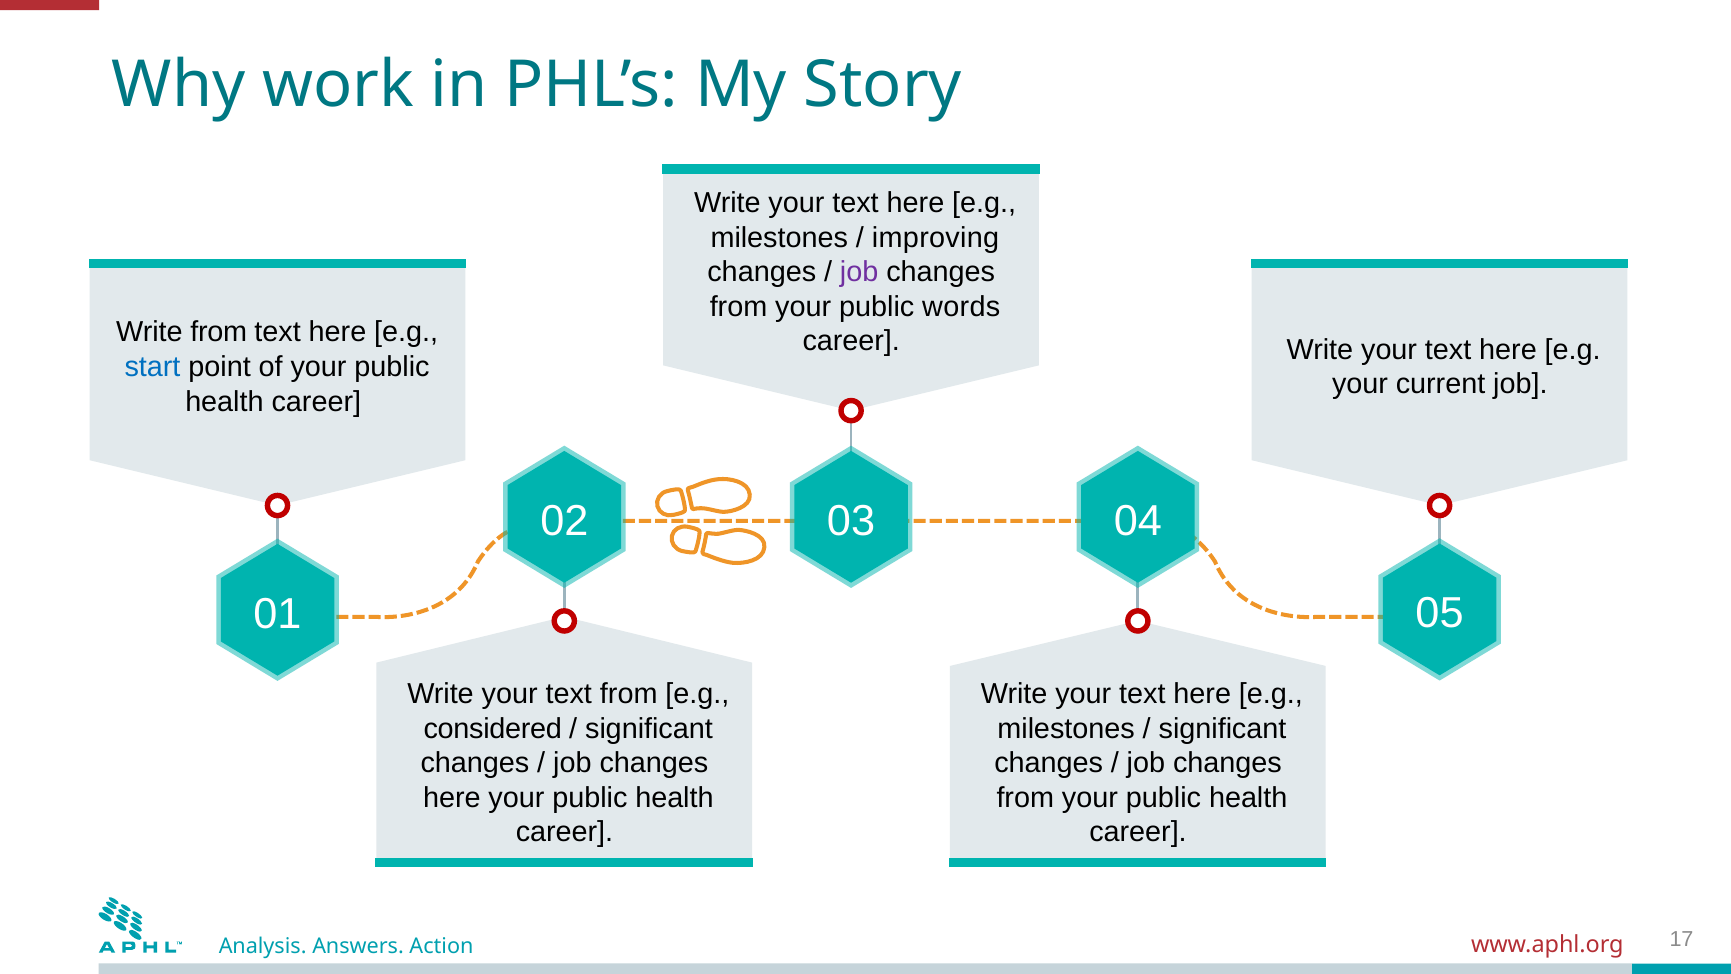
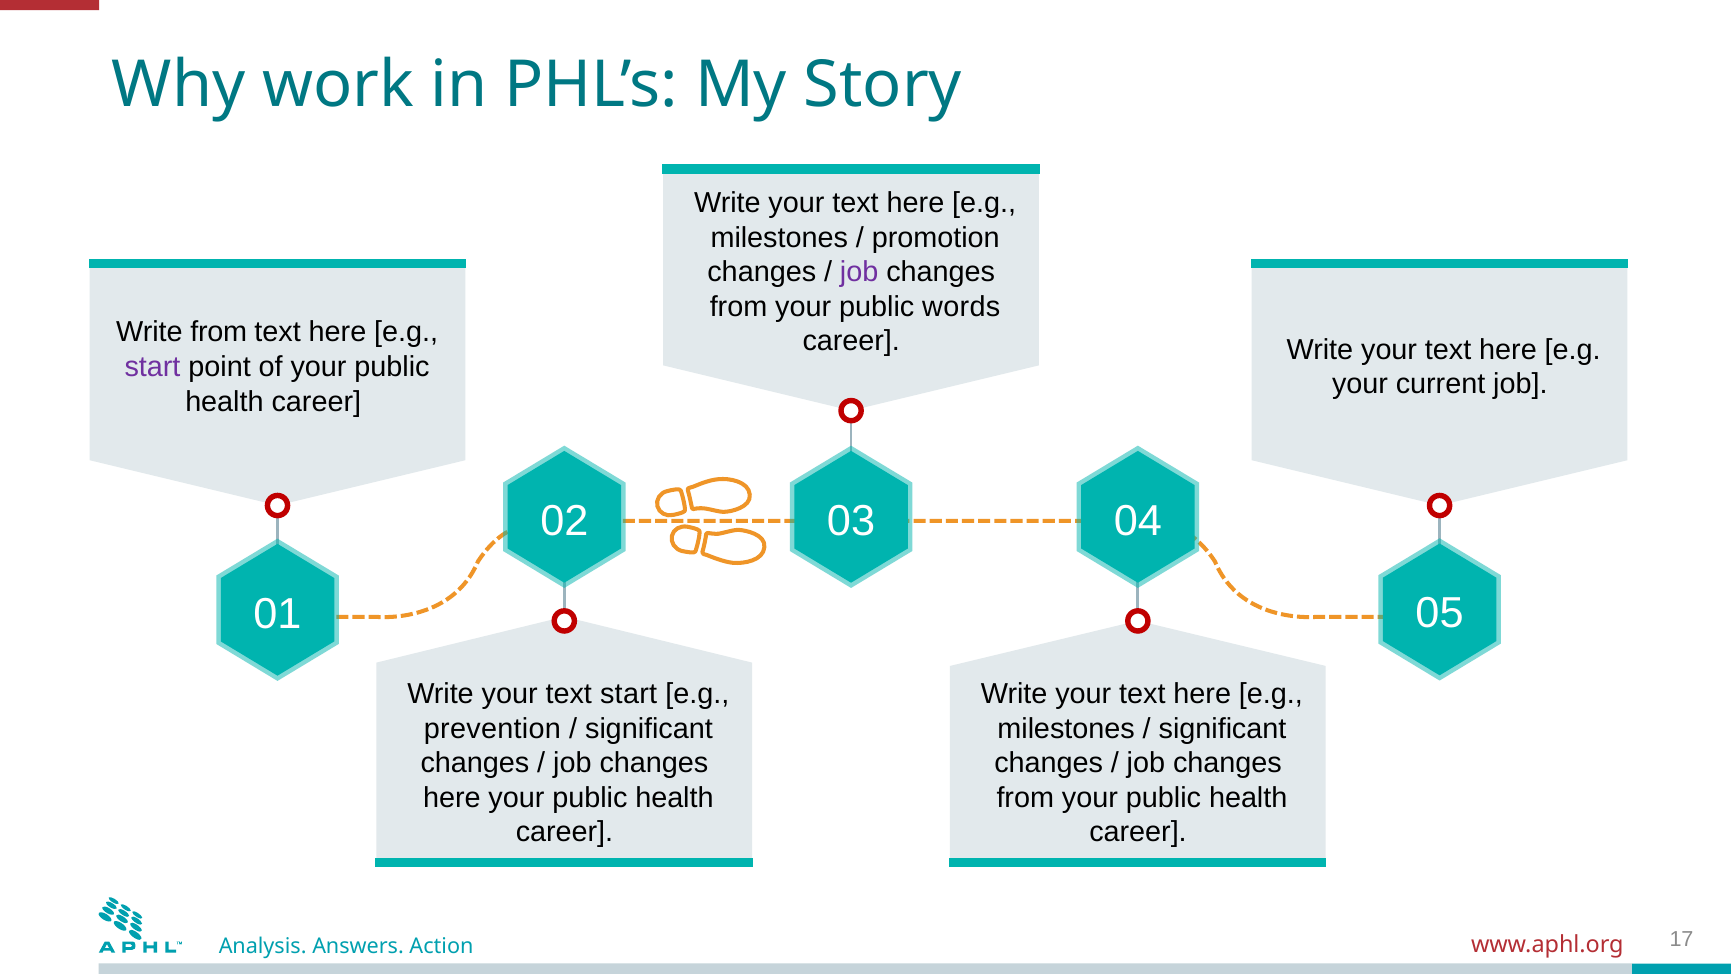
improving: improving -> promotion (936, 237)
start colour: blue -> purple (153, 367)
text from: from -> start (629, 694)
considered: considered -> prevention (492, 728)
